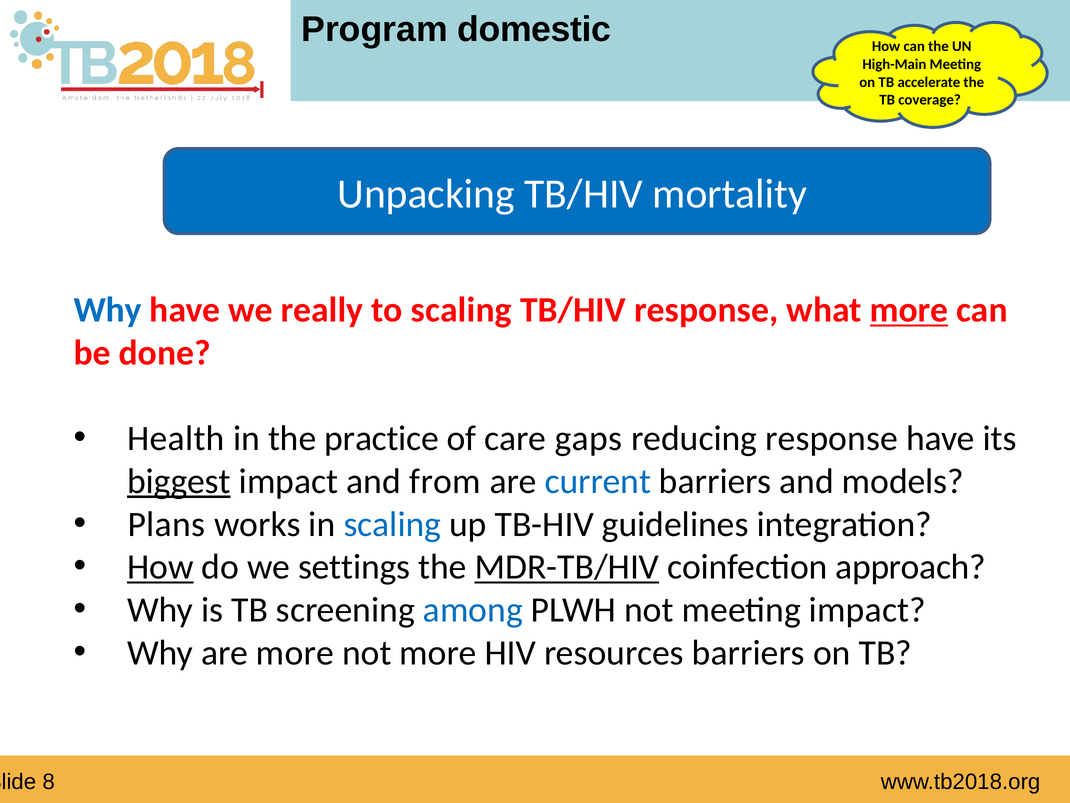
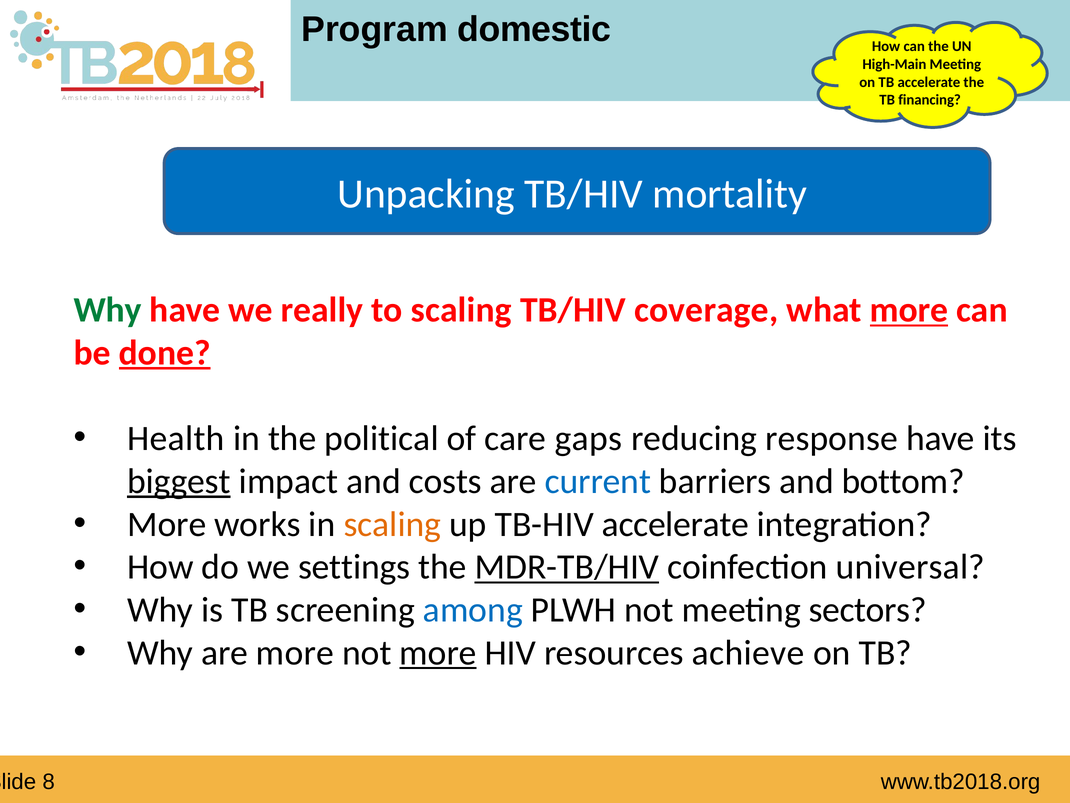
coverage: coverage -> financing (930, 100)
Why colour: blue -> green (108, 310)
TB/HIV response: response -> coverage (706, 310)
done underline: none -> present (165, 353)
practice: practice -> political (382, 438)
from: from -> costs (445, 481)
models: models -> bottom (903, 481)
Plans: Plans -> More (167, 524)
scaling colour: blue -> orange (392, 524)
TB-HIV guidelines: guidelines -> accelerate (675, 524)
How underline: present -> none (160, 567)
approach: approach -> universal (910, 567)
meeting impact: impact -> sectors (868, 610)
more underline: none -> present (438, 652)
resources barriers: barriers -> achieve (748, 652)
